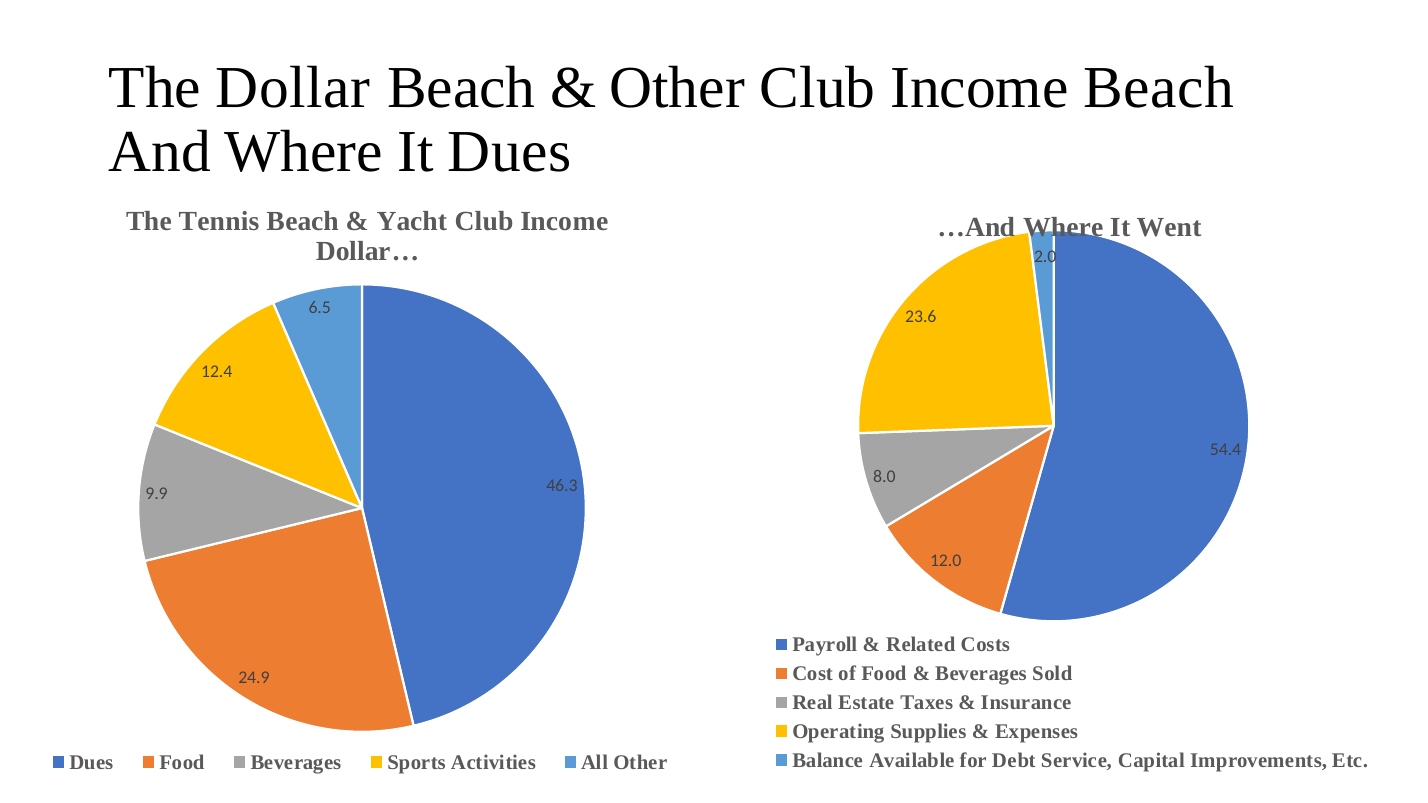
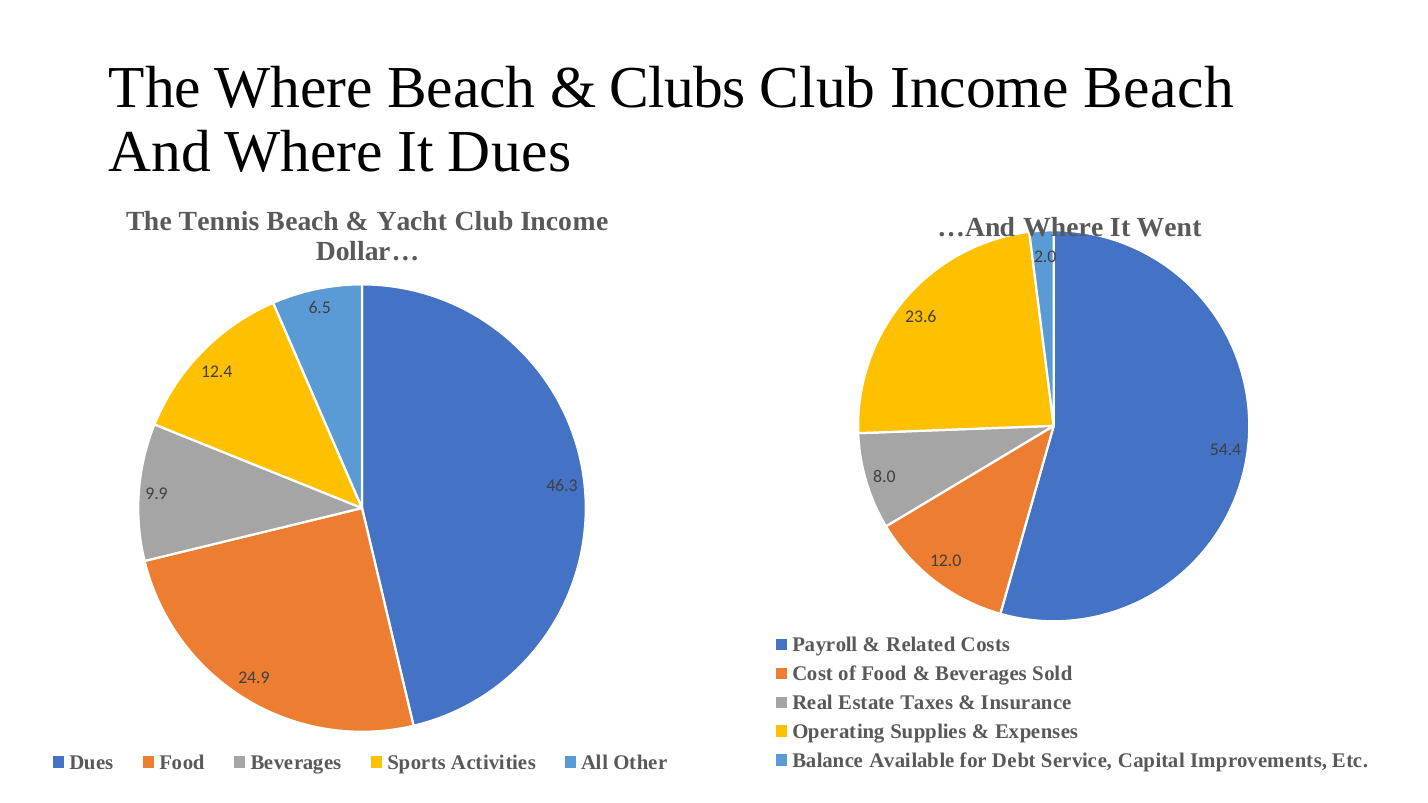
The Dollar: Dollar -> Where (294, 88)
Other: Other -> Clubs (677, 88)
